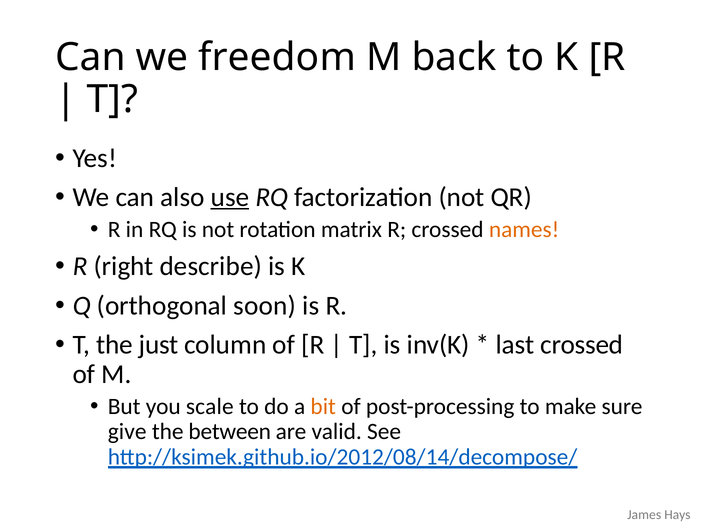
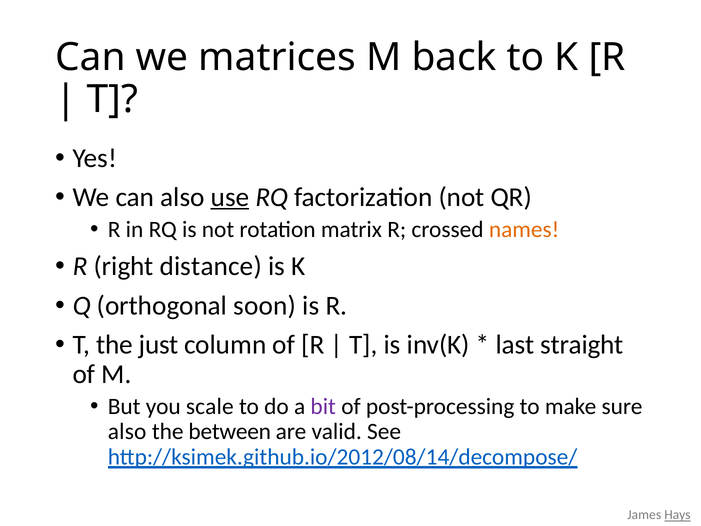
freedom: freedom -> matrices (277, 57)
describe: describe -> distance (211, 266)
last crossed: crossed -> straight (582, 345)
bit colour: orange -> purple (323, 406)
give: give -> also (127, 431)
Hays underline: none -> present (677, 515)
